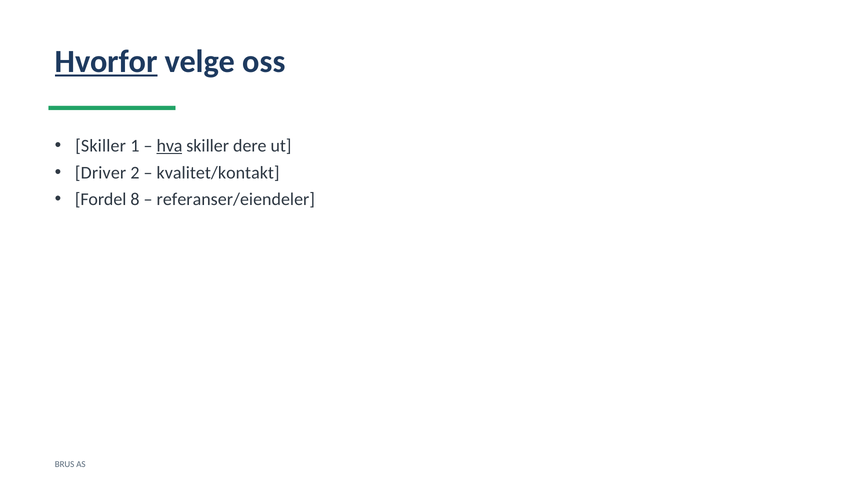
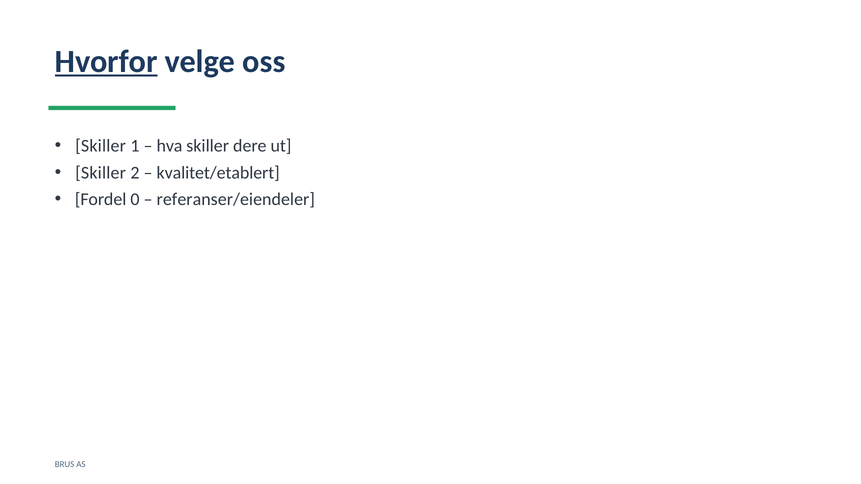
hva underline: present -> none (170, 146)
Driver: Driver -> Skiller (101, 173)
kvalitet/kontakt: kvalitet/kontakt -> kvalitet/etablert (218, 173)
8: 8 -> 0 (135, 200)
